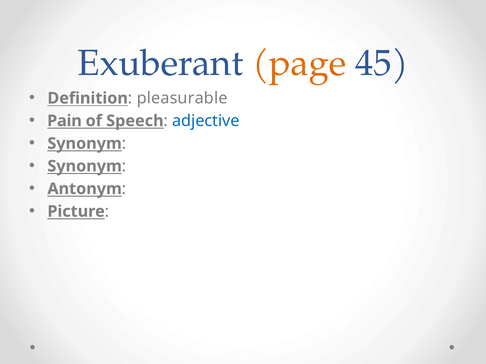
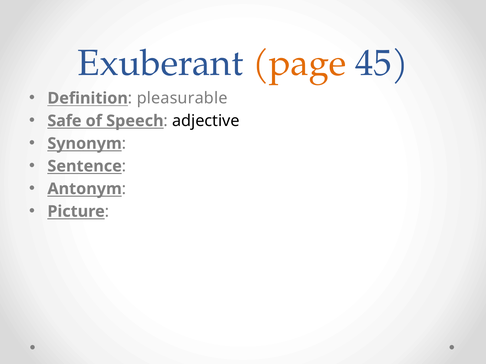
Pain: Pain -> Safe (64, 121)
adjective colour: blue -> black (206, 121)
Synonym: Synonym -> Sentence (85, 166)
